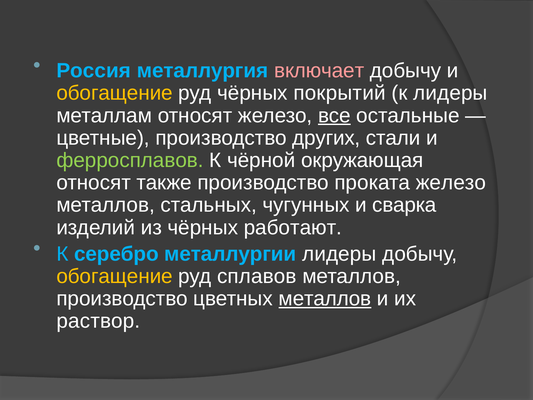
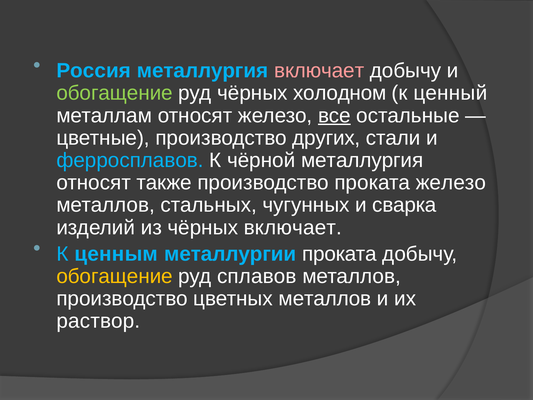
обогащение colour: yellow -> light green (115, 93)
покрытий: покрытий -> холодном (340, 93)
к лидеры: лидеры -> ценный (450, 93)
ферросплавов colour: light green -> light blue (130, 160)
чёрной окружающая: окружающая -> металлургия (362, 160)
чёрных работают: работают -> включает (293, 227)
серебро: серебро -> ценным (116, 254)
металлургии лидеры: лидеры -> проката (339, 254)
металлов underline: present -> none (325, 299)
